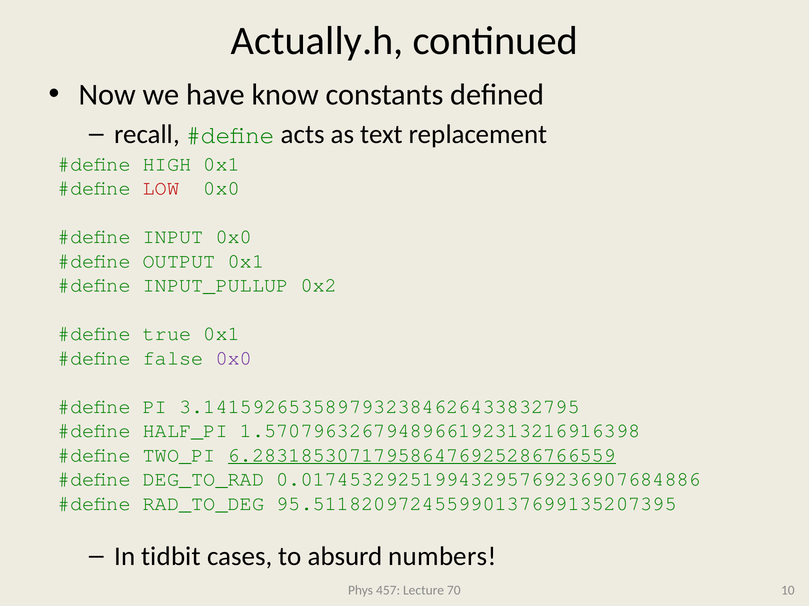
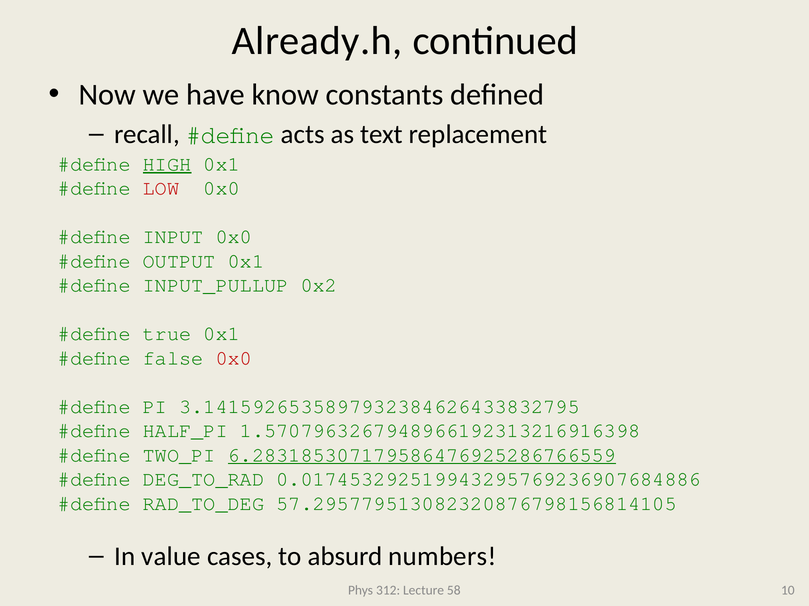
Actually.h: Actually.h -> Already.h (317, 41)
HIGH underline: none -> present (167, 164)
0x0 colour: purple -> red (234, 358)
95.511820972455990137699135207395: 95.511820972455990137699135207395 -> 57.295779513082320876798156814105 (477, 504)
tidbit: tidbit -> value (171, 557)
457: 457 -> 312 (388, 591)
70: 70 -> 58 (454, 591)
